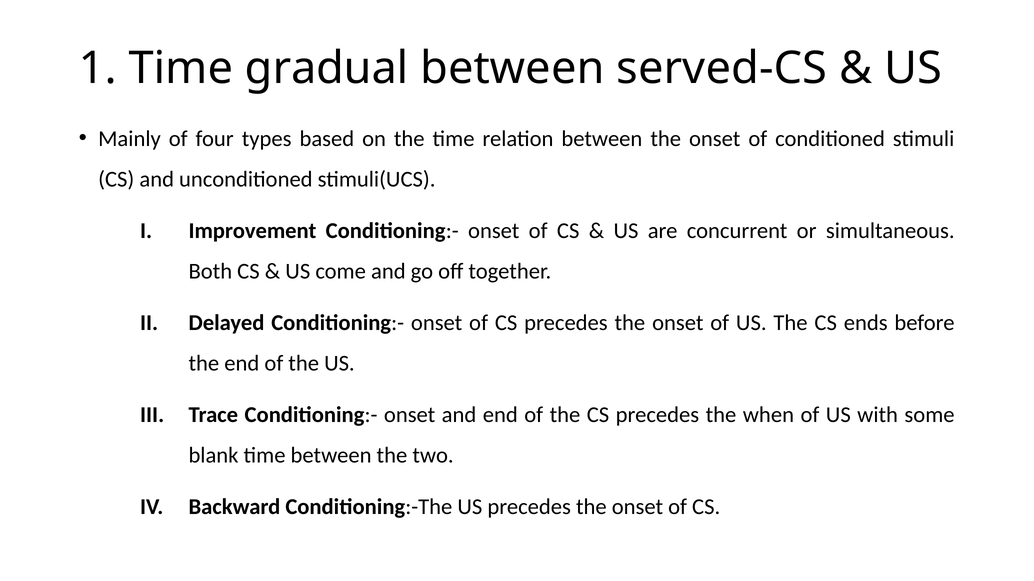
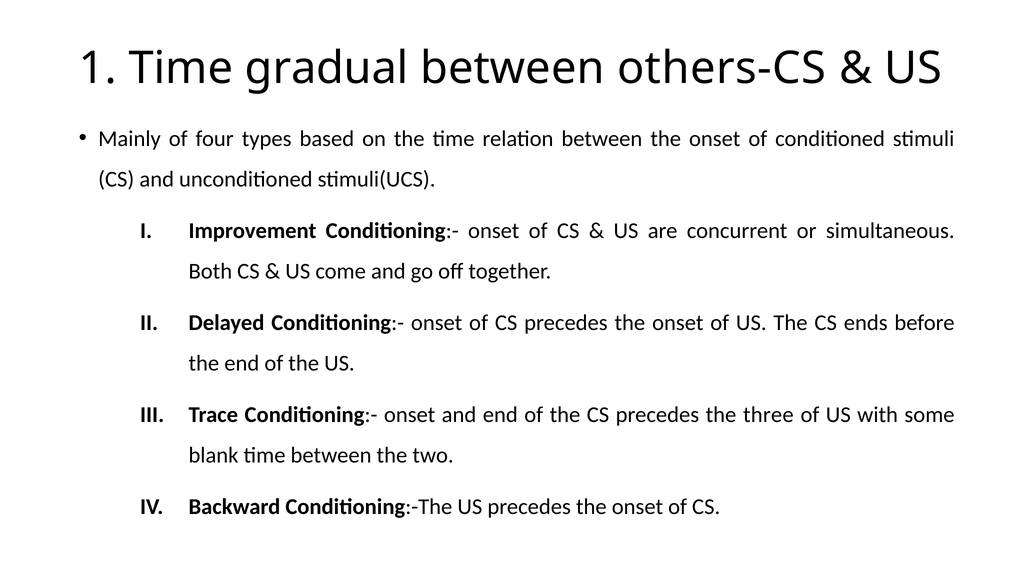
served-CS: served-CS -> others-CS (722, 68)
when: when -> three (768, 415)
